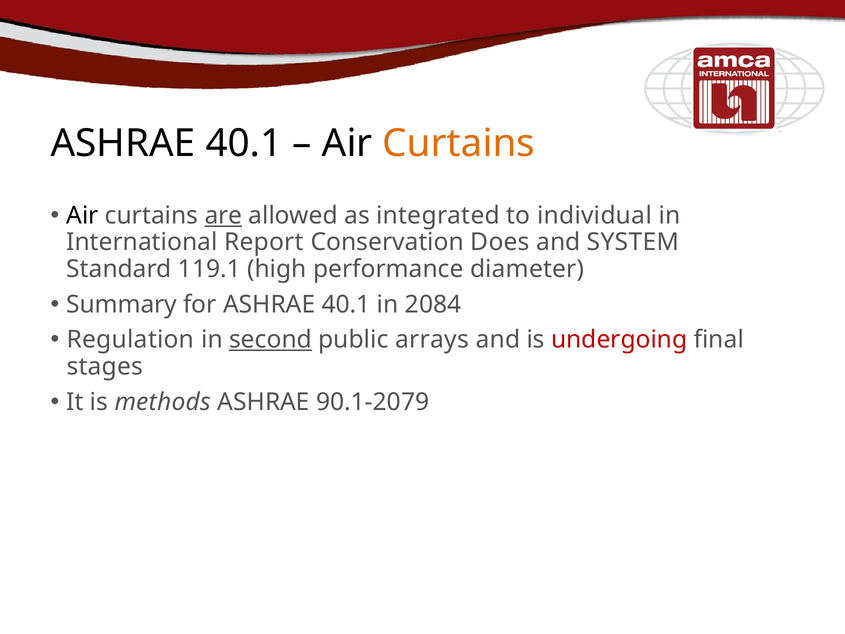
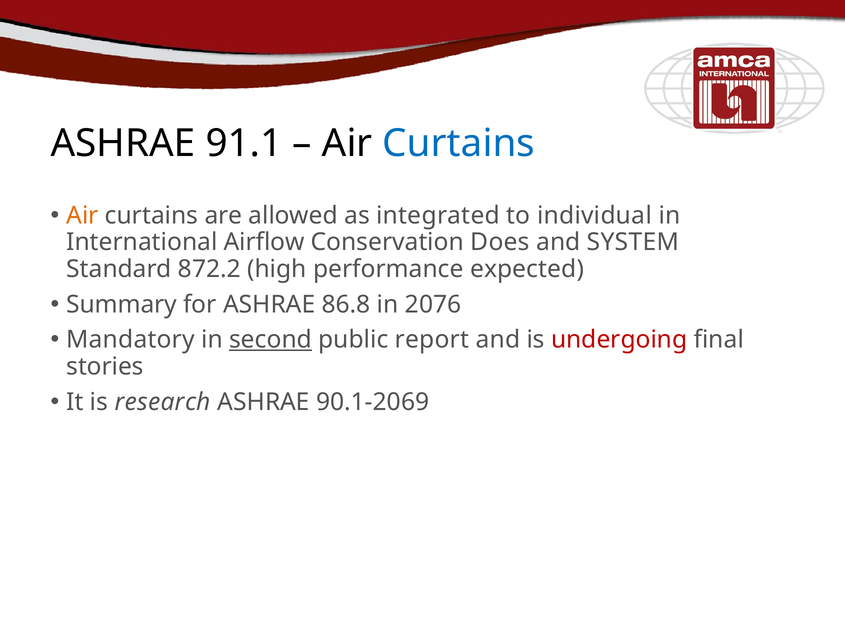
40.1: 40.1 -> 91.1 (244, 143)
Curtains colour: orange -> blue (459, 143)
Air colour: black -> orange (82, 216)
are underline: present -> none (223, 216)
Report: Report -> Airflow (264, 242)
119.1: 119.1 -> 872.2 (209, 269)
diameter: diameter -> expected (527, 269)
for ASHRAE 40.1: 40.1 -> 86.8 (346, 304)
2084: 2084 -> 2076 (433, 304)
Regulation: Regulation -> Mandatory (130, 340)
arrays: arrays -> report (432, 340)
stages: stages -> stories (105, 366)
methods: methods -> research (163, 402)
90.1-2079: 90.1-2079 -> 90.1-2069 (373, 402)
